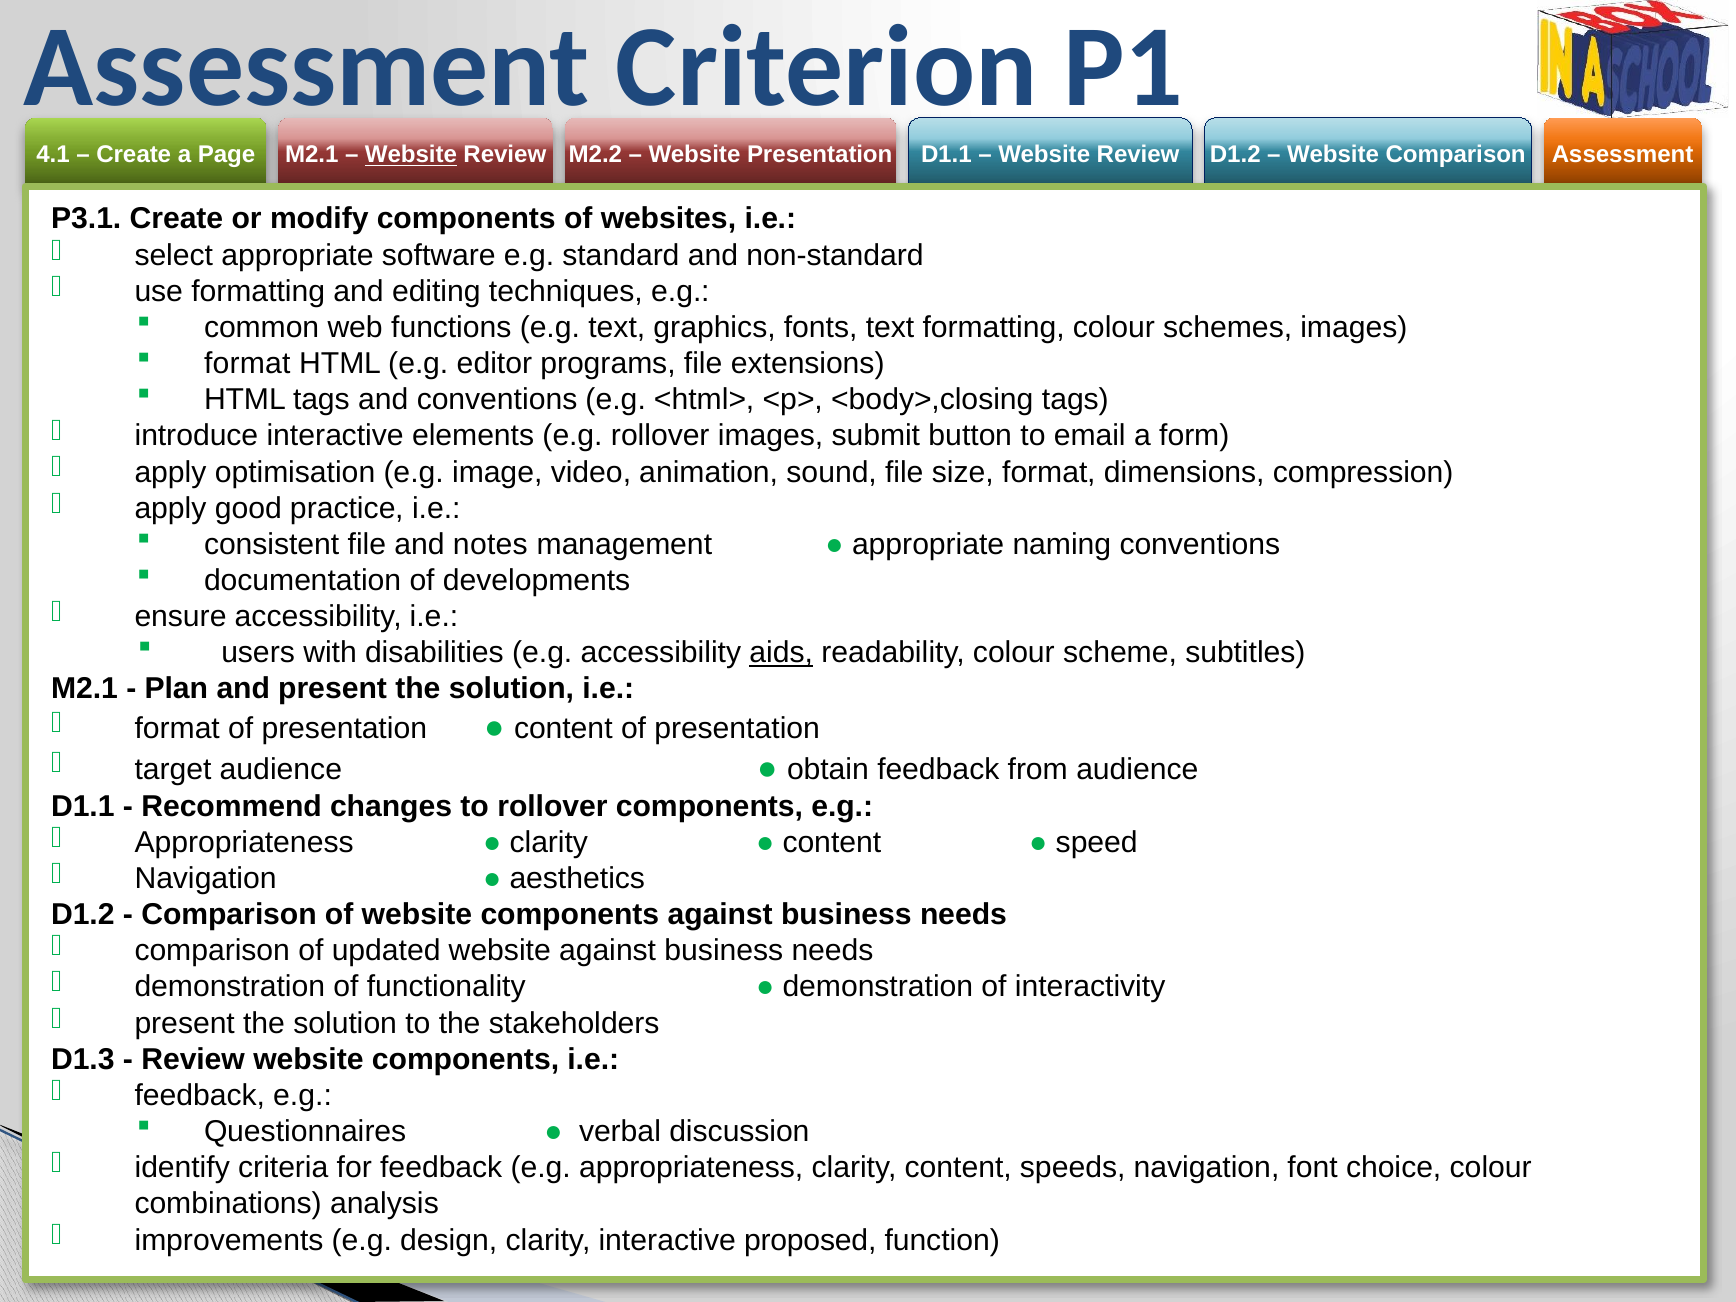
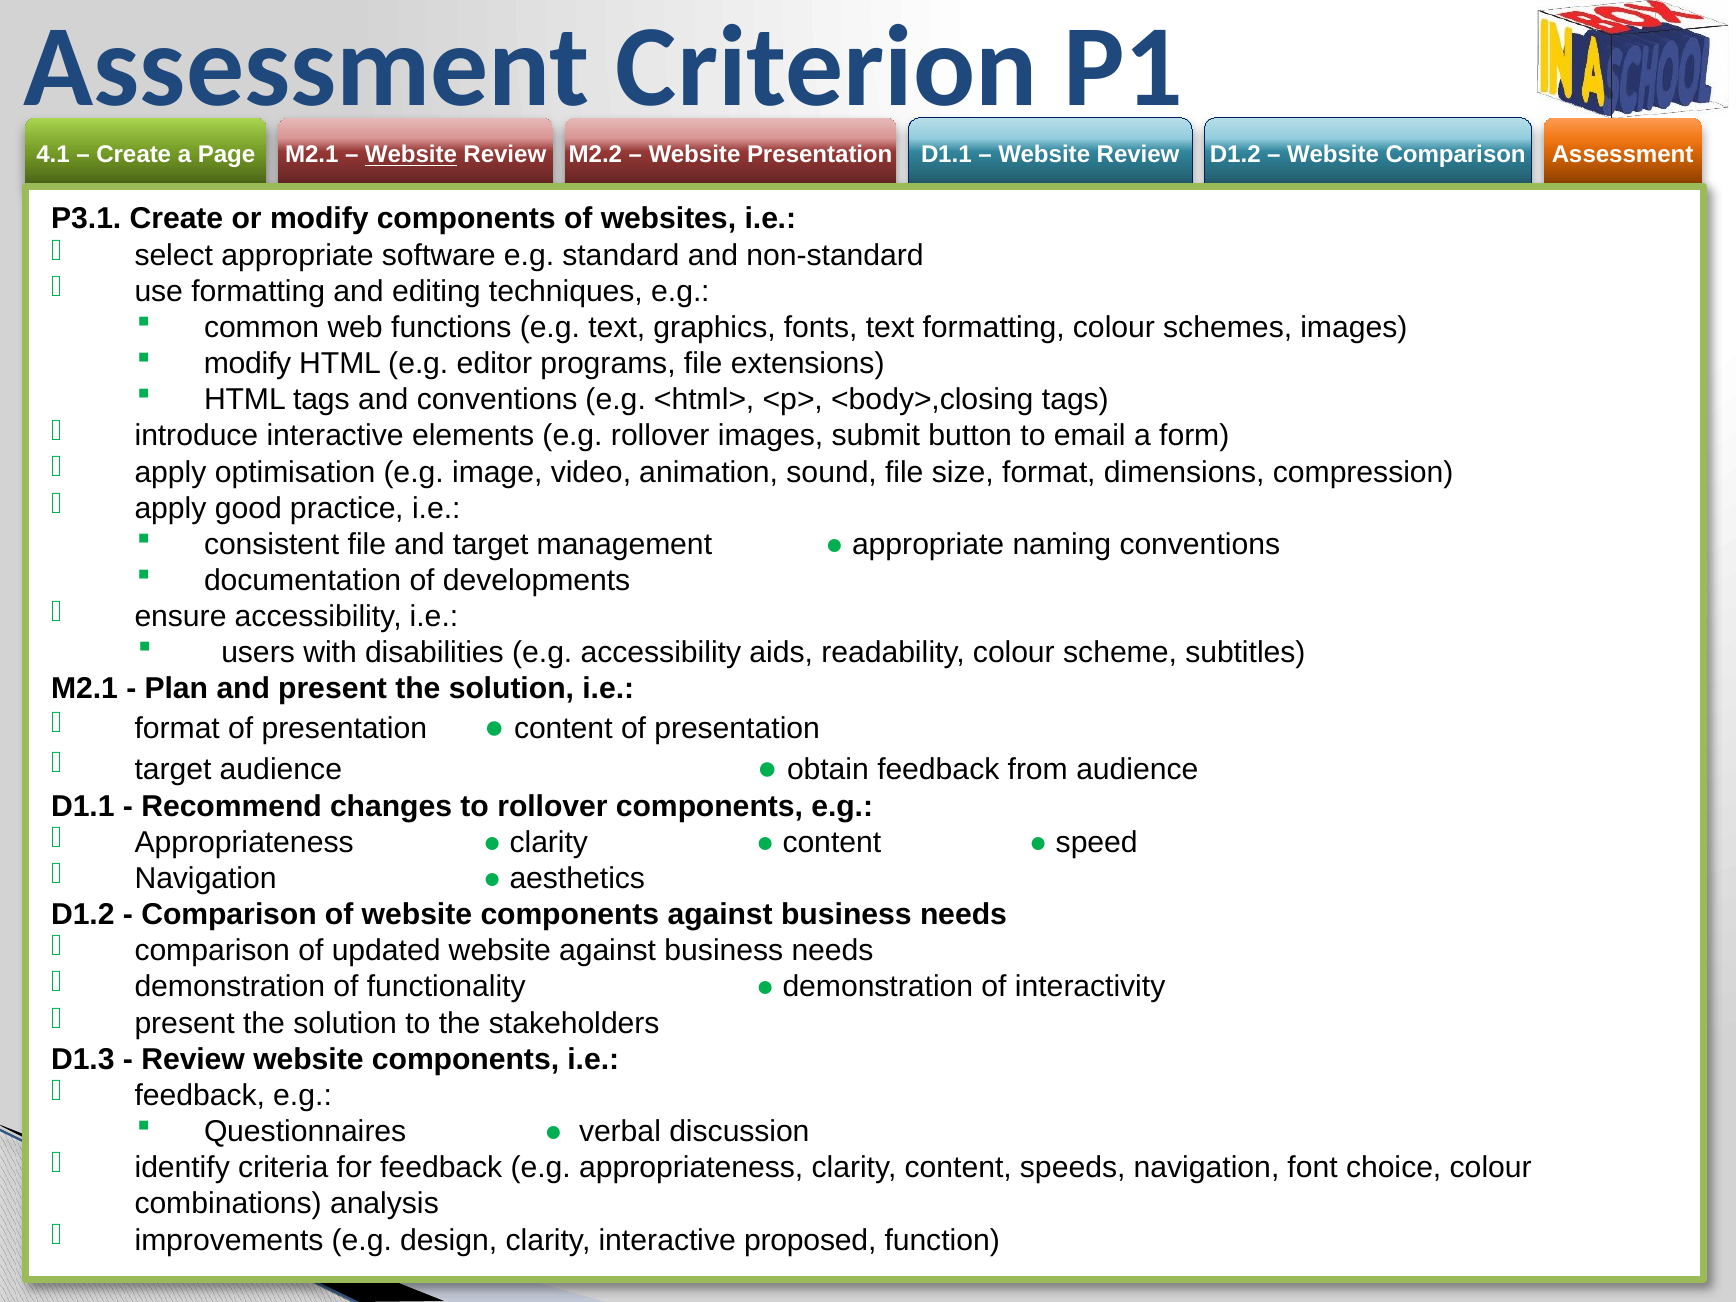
format: format -> modify (248, 364)
and notes: notes -> target (491, 544)
aids underline: present -> none (781, 653)
